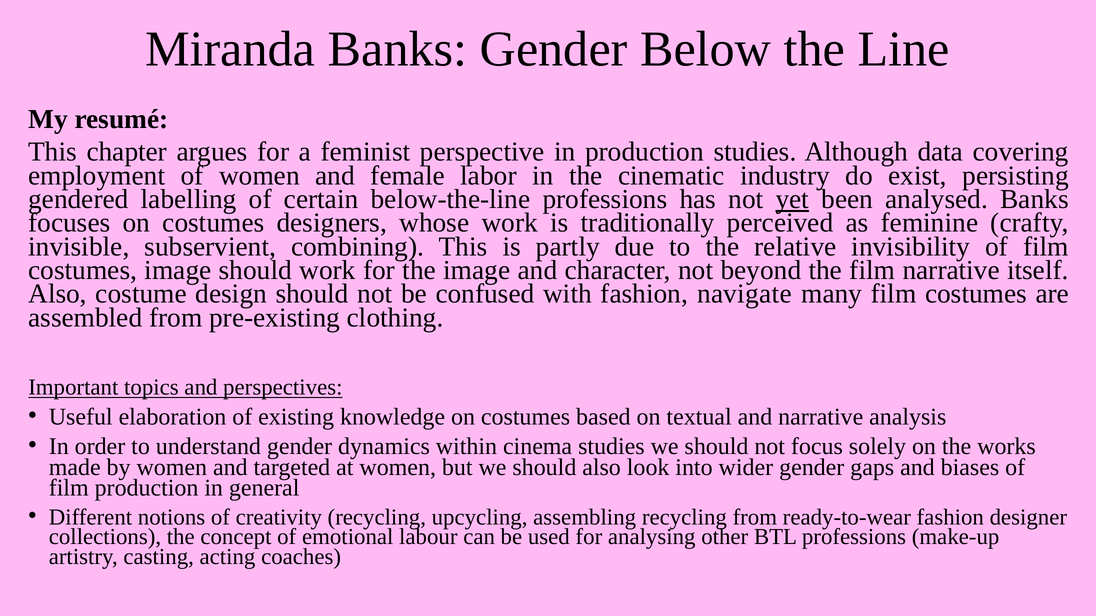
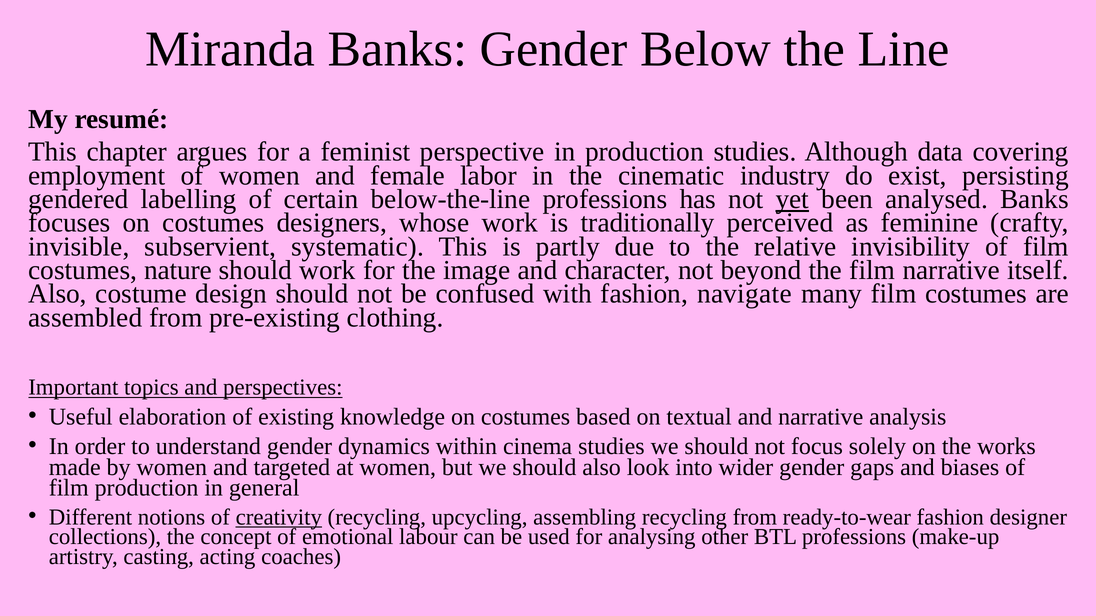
combining: combining -> systematic (358, 247)
costumes image: image -> nature (178, 270)
creativity underline: none -> present (279, 518)
